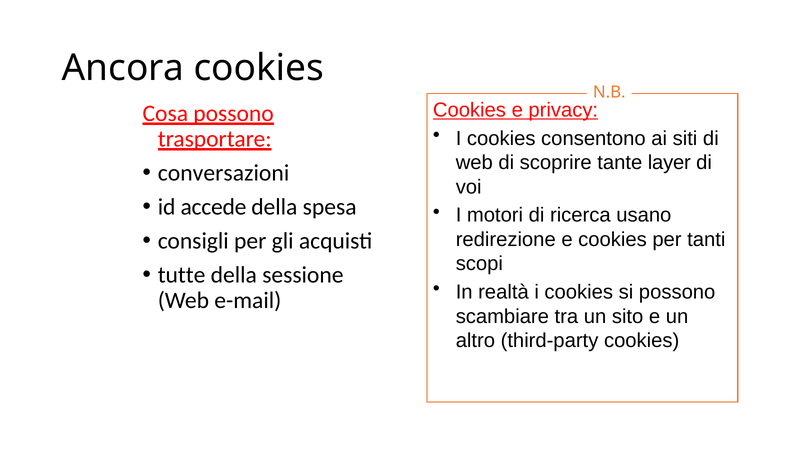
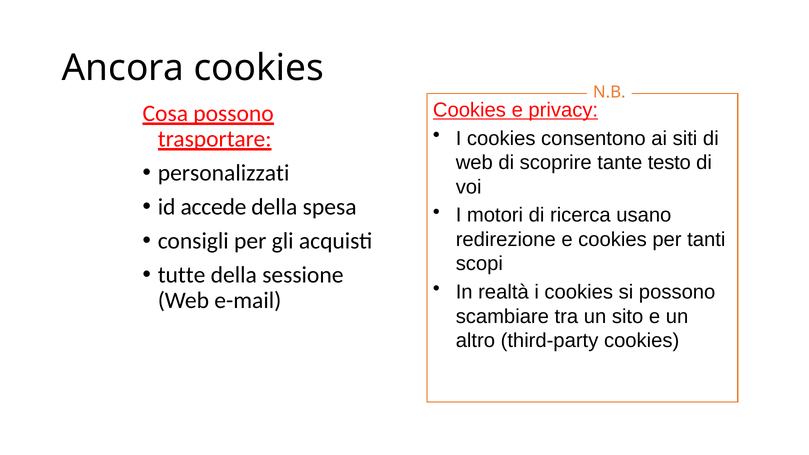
layer: layer -> testo (669, 163)
conversazioni: conversazioni -> personalizzati (224, 173)
